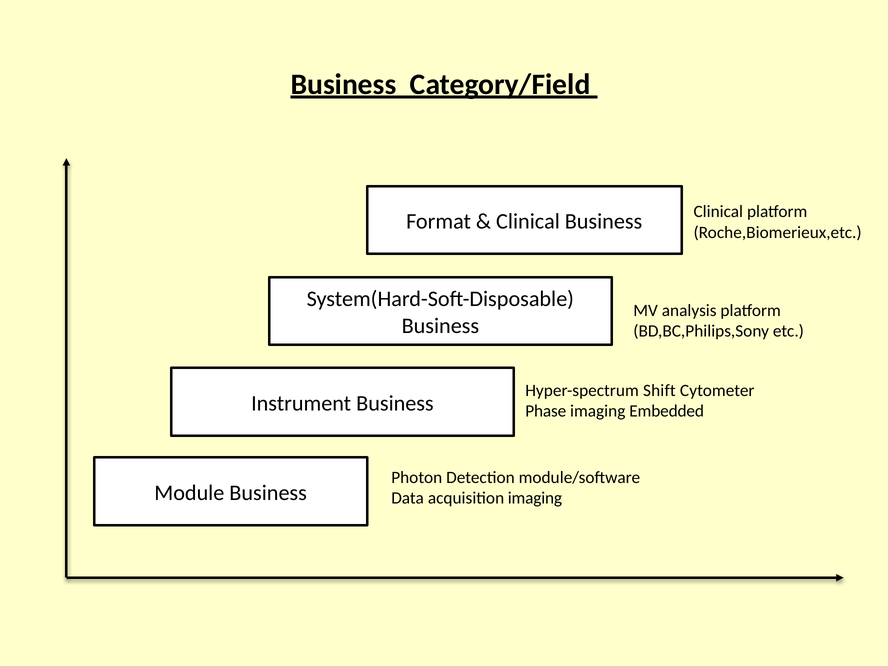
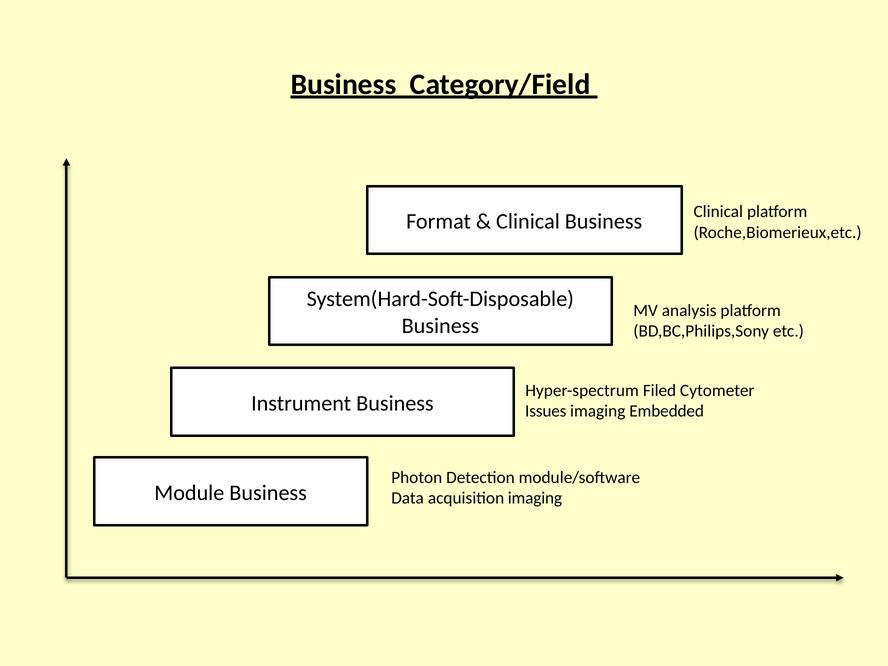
Shift: Shift -> Filed (659, 390)
Phase: Phase -> Issues (546, 411)
